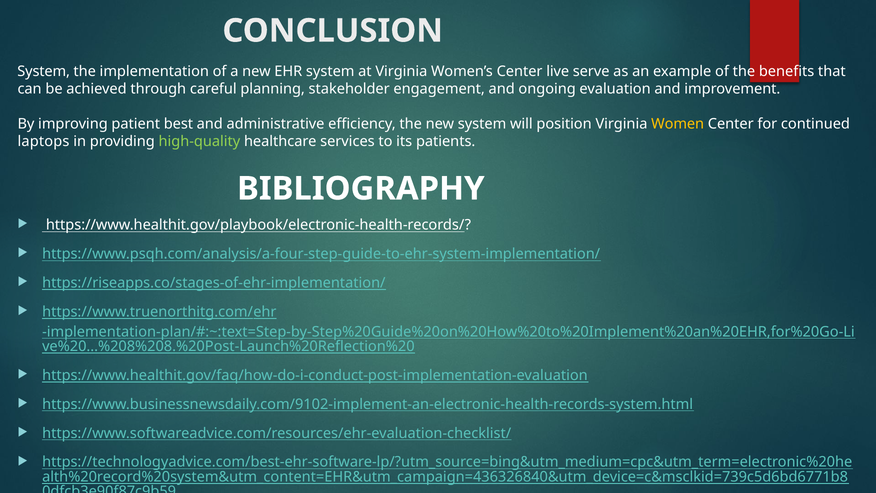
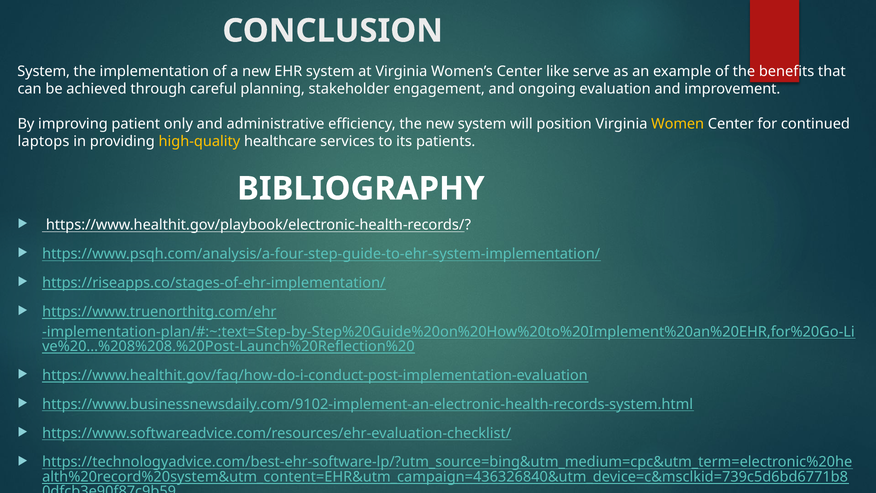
live: live -> like (558, 71)
best: best -> only (178, 124)
high-quality colour: light green -> yellow (199, 141)
